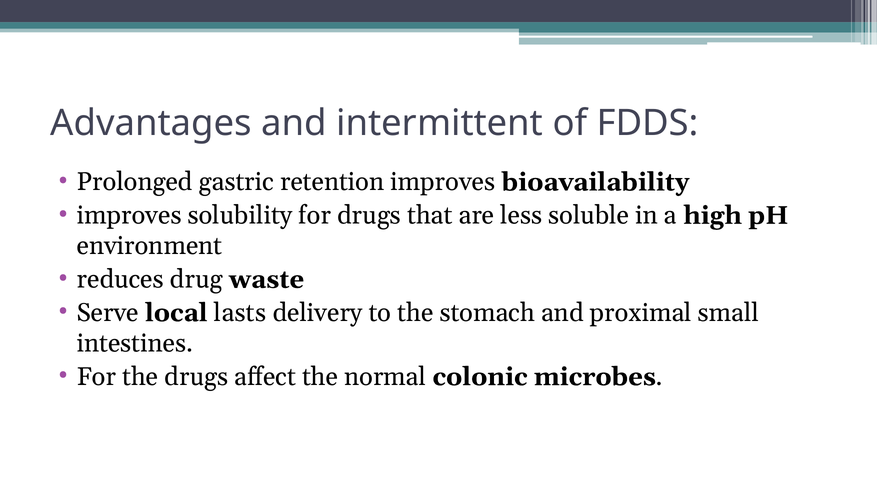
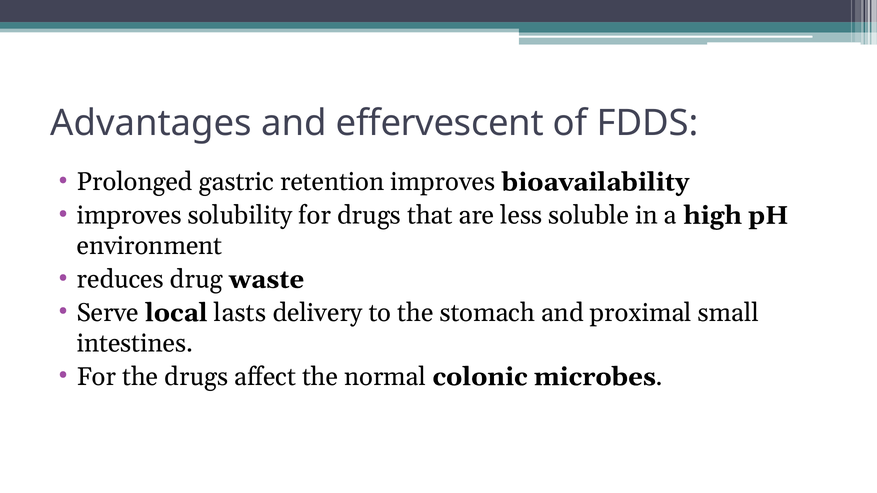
intermittent: intermittent -> effervescent (440, 123)
